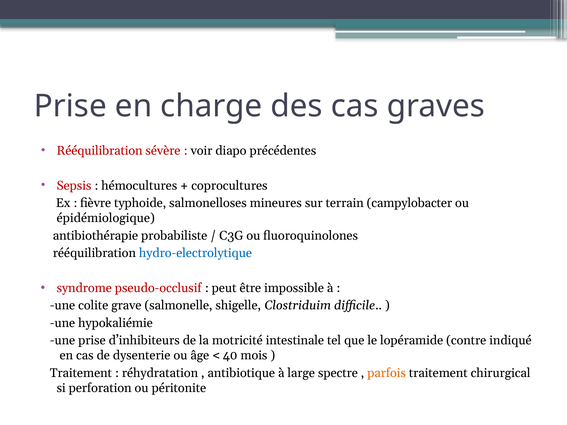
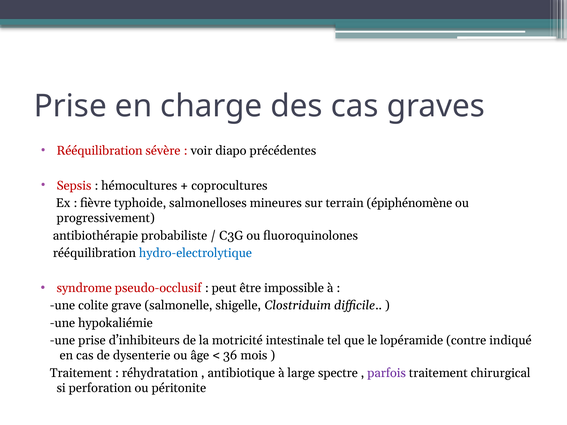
campylobacter: campylobacter -> épiphénomène (409, 203)
épidémiologique: épidémiologique -> progressivement (106, 218)
40: 40 -> 36 (230, 356)
parfois colour: orange -> purple (387, 373)
